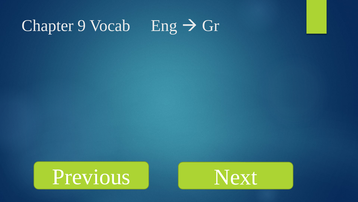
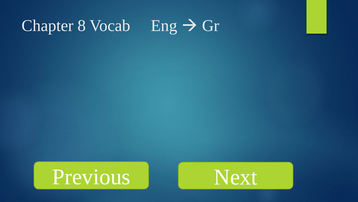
9: 9 -> 8 (82, 26)
